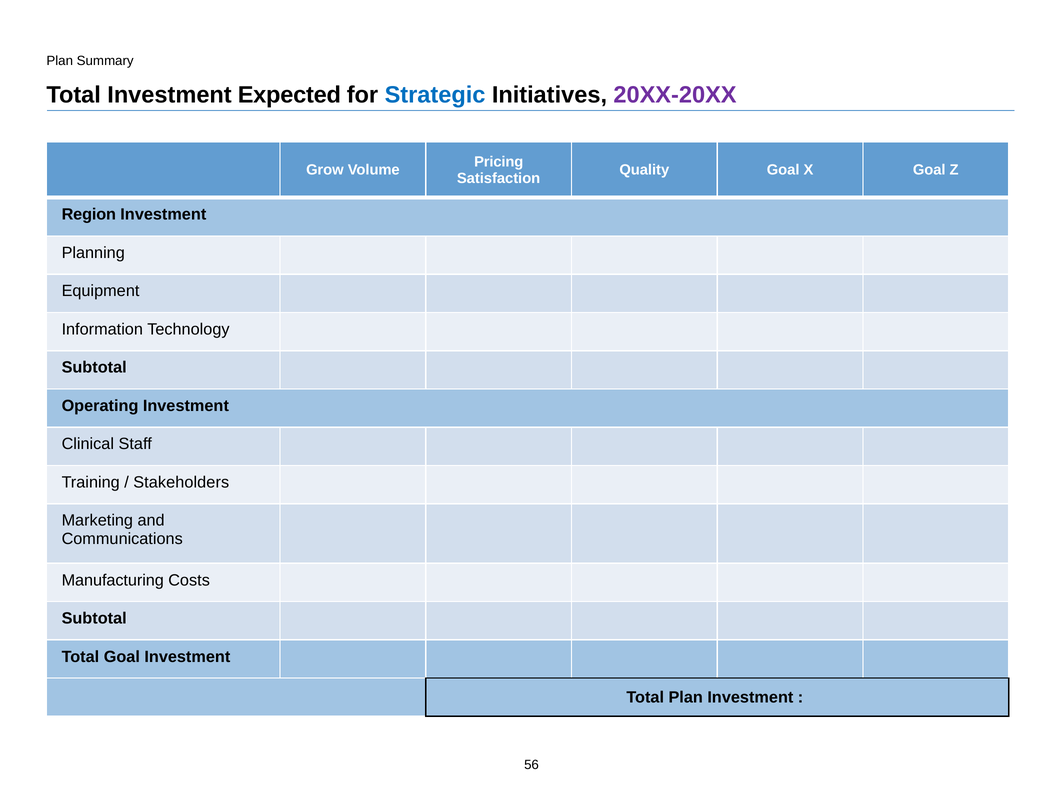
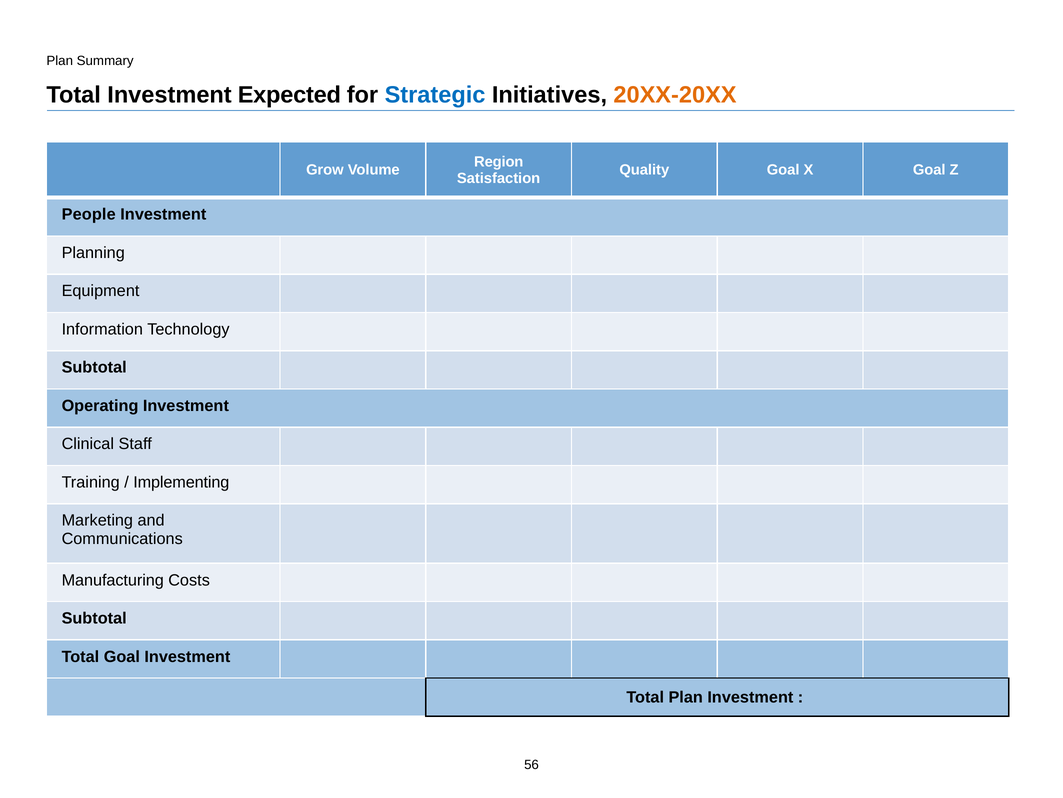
20XX-20XX colour: purple -> orange (675, 95)
Pricing: Pricing -> Region (499, 162)
Region: Region -> People (89, 214)
Stakeholders: Stakeholders -> Implementing (181, 482)
